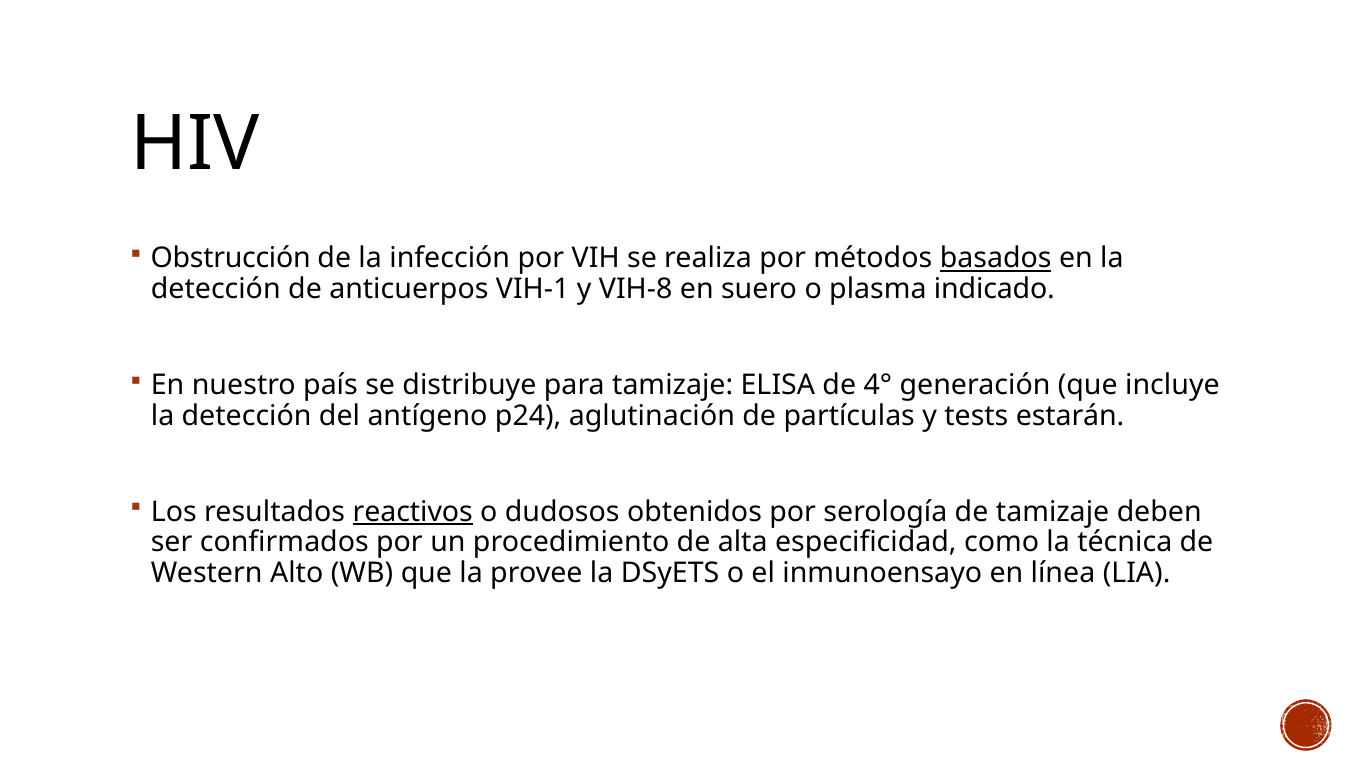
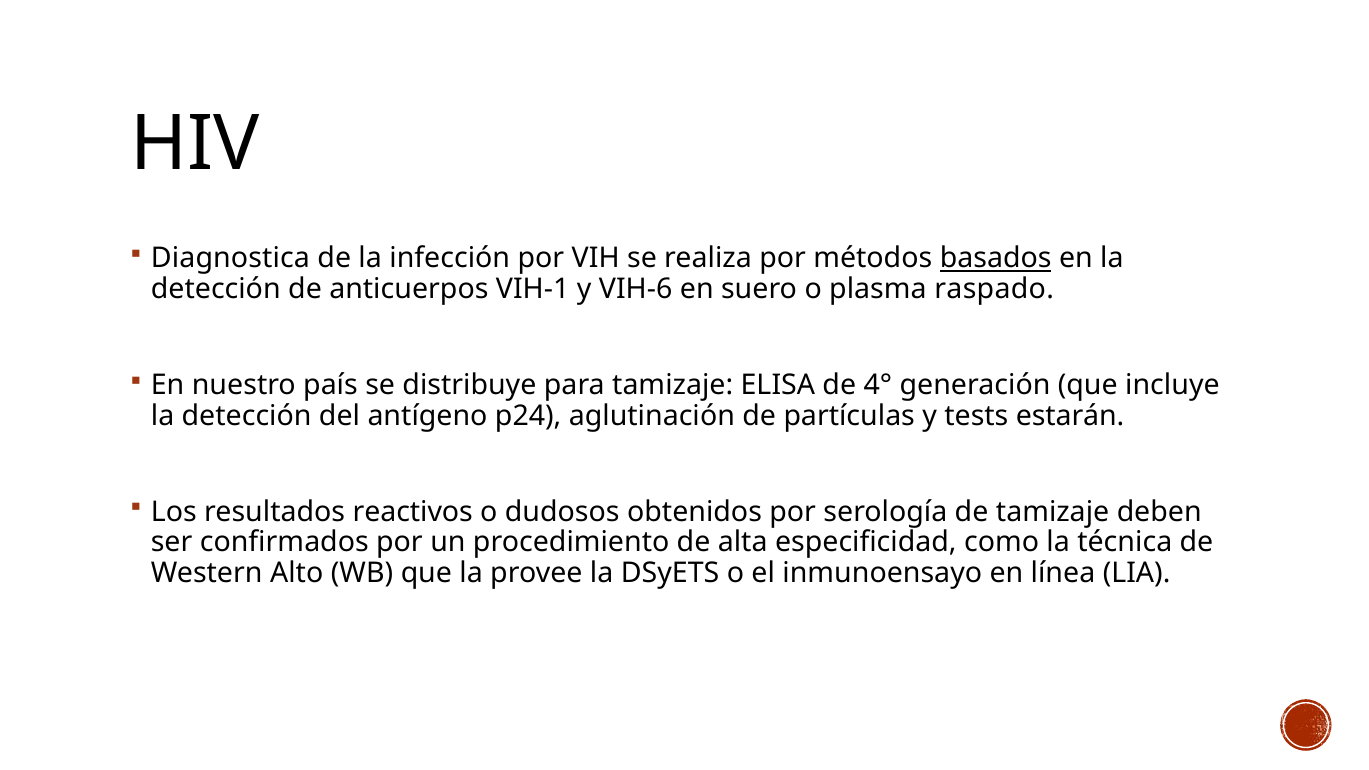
Obstrucción: Obstrucción -> Diagnostica (230, 259)
VIH-8: VIH-8 -> VIH-6 (636, 289)
indicado: indicado -> raspado (994, 289)
reactivos underline: present -> none (413, 512)
